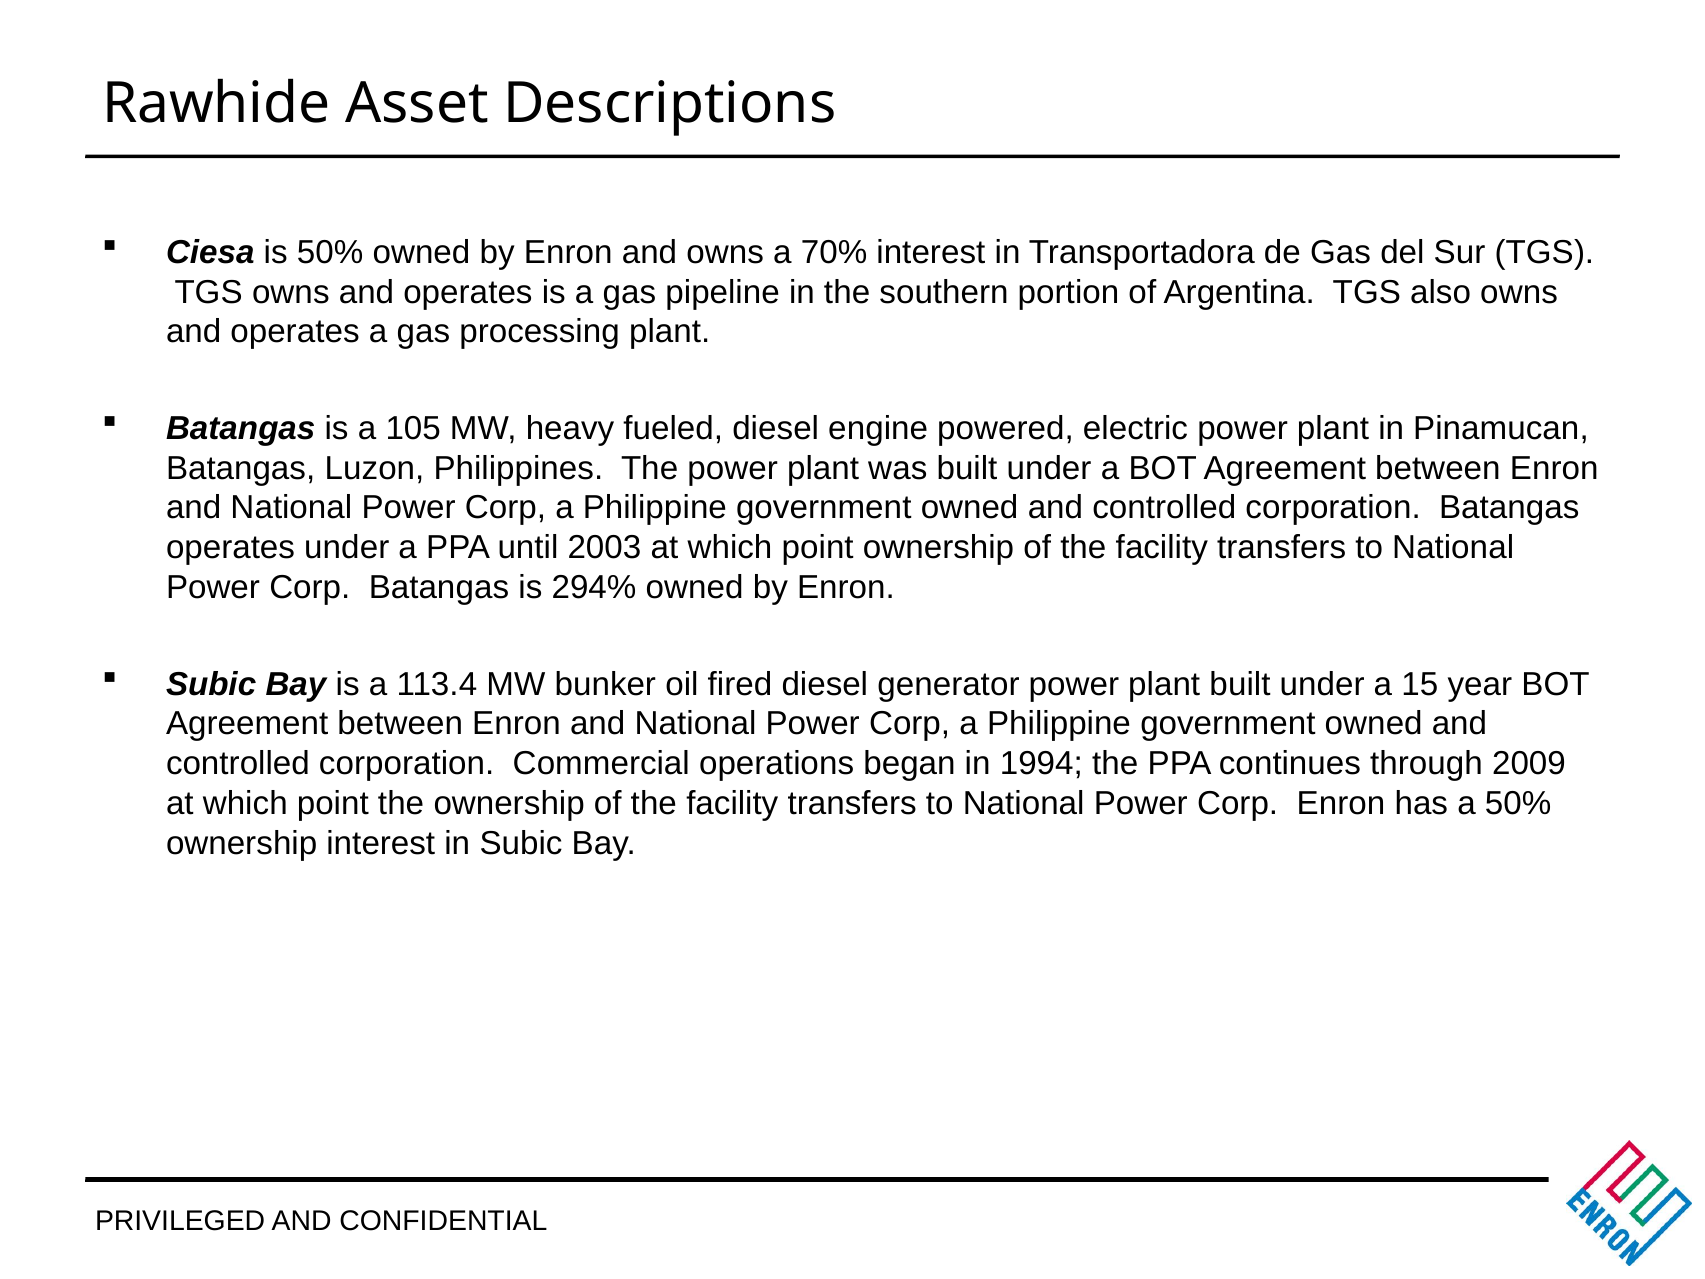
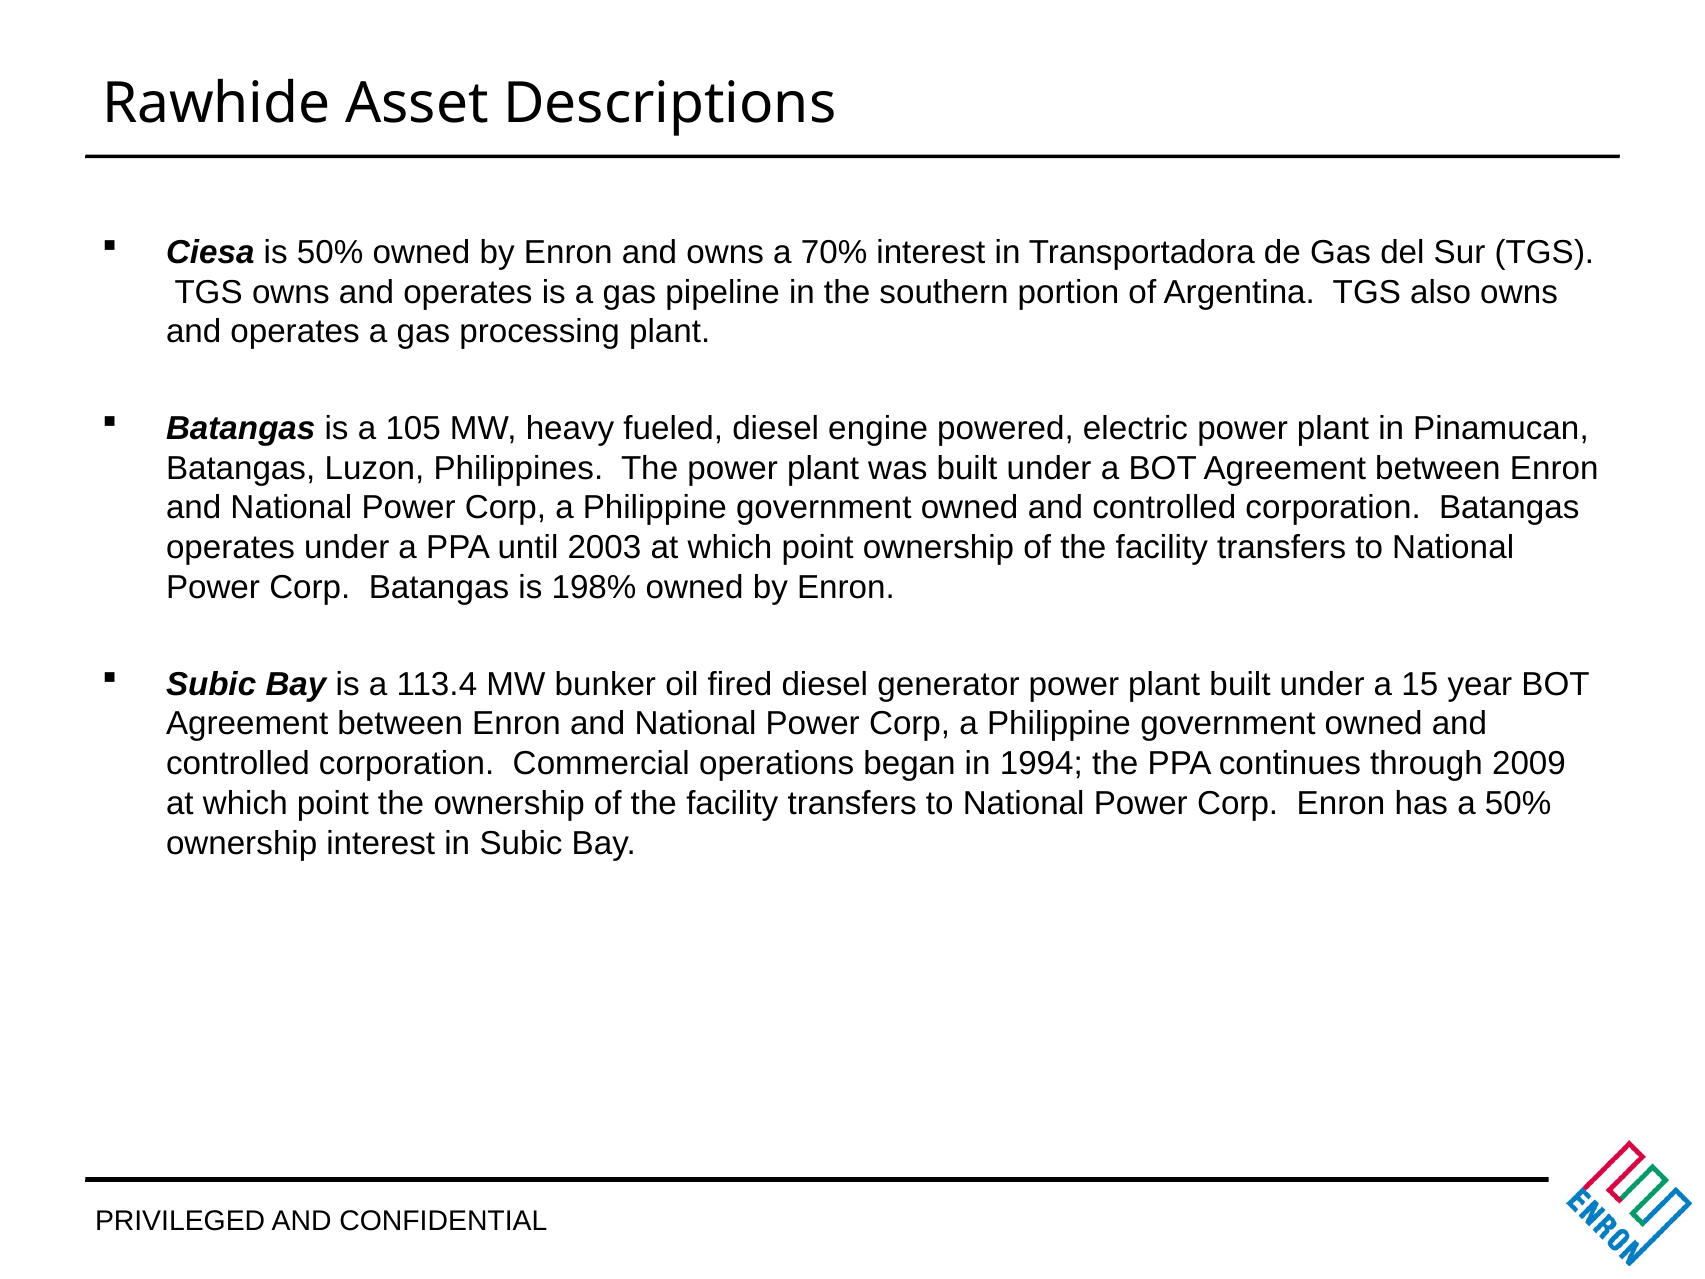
294%: 294% -> 198% (594, 588)
